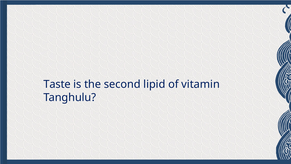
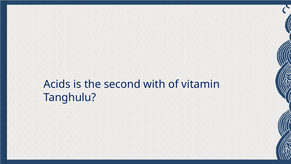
Taste: Taste -> Acids (57, 84)
lipid: lipid -> with (154, 84)
